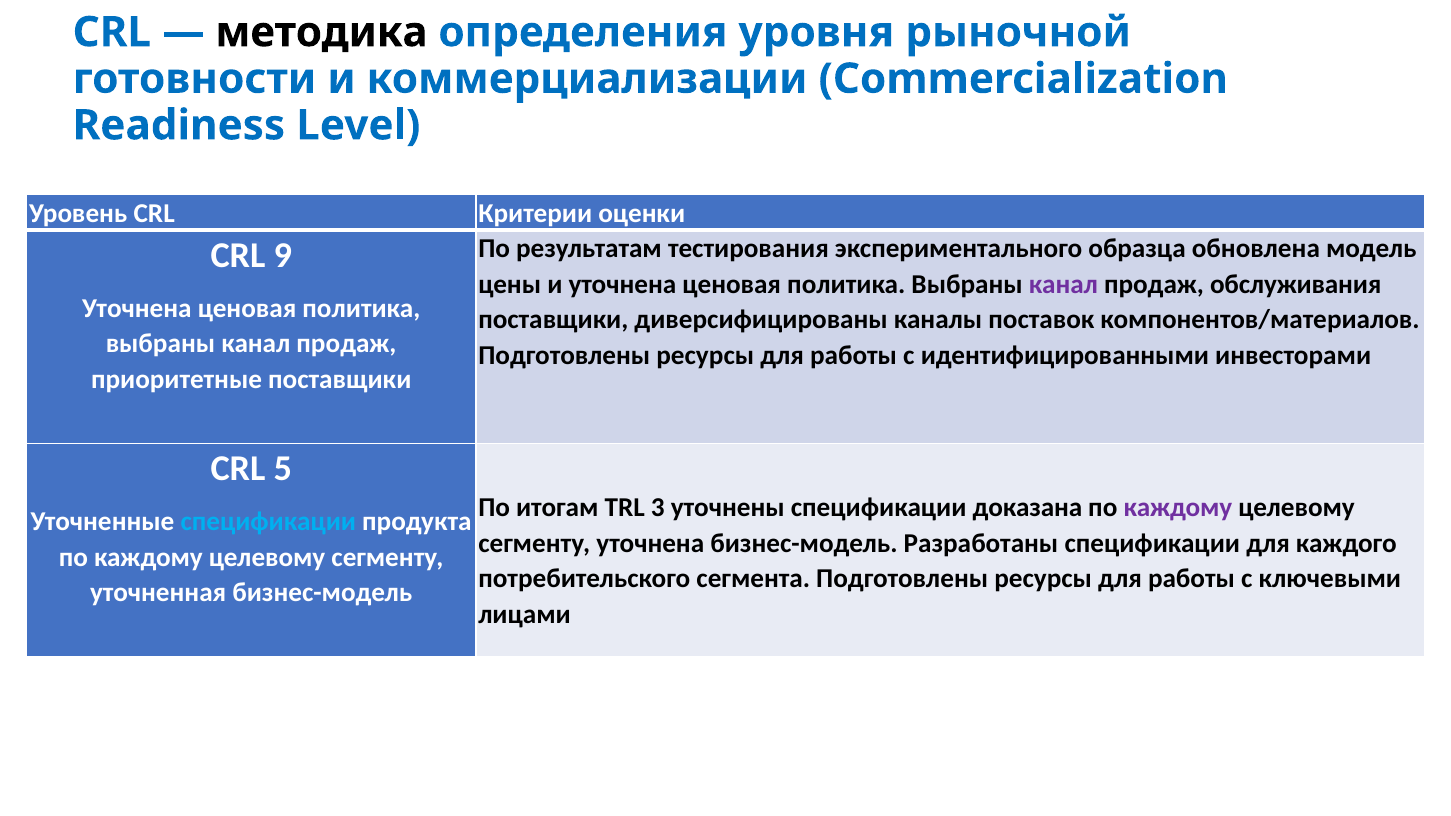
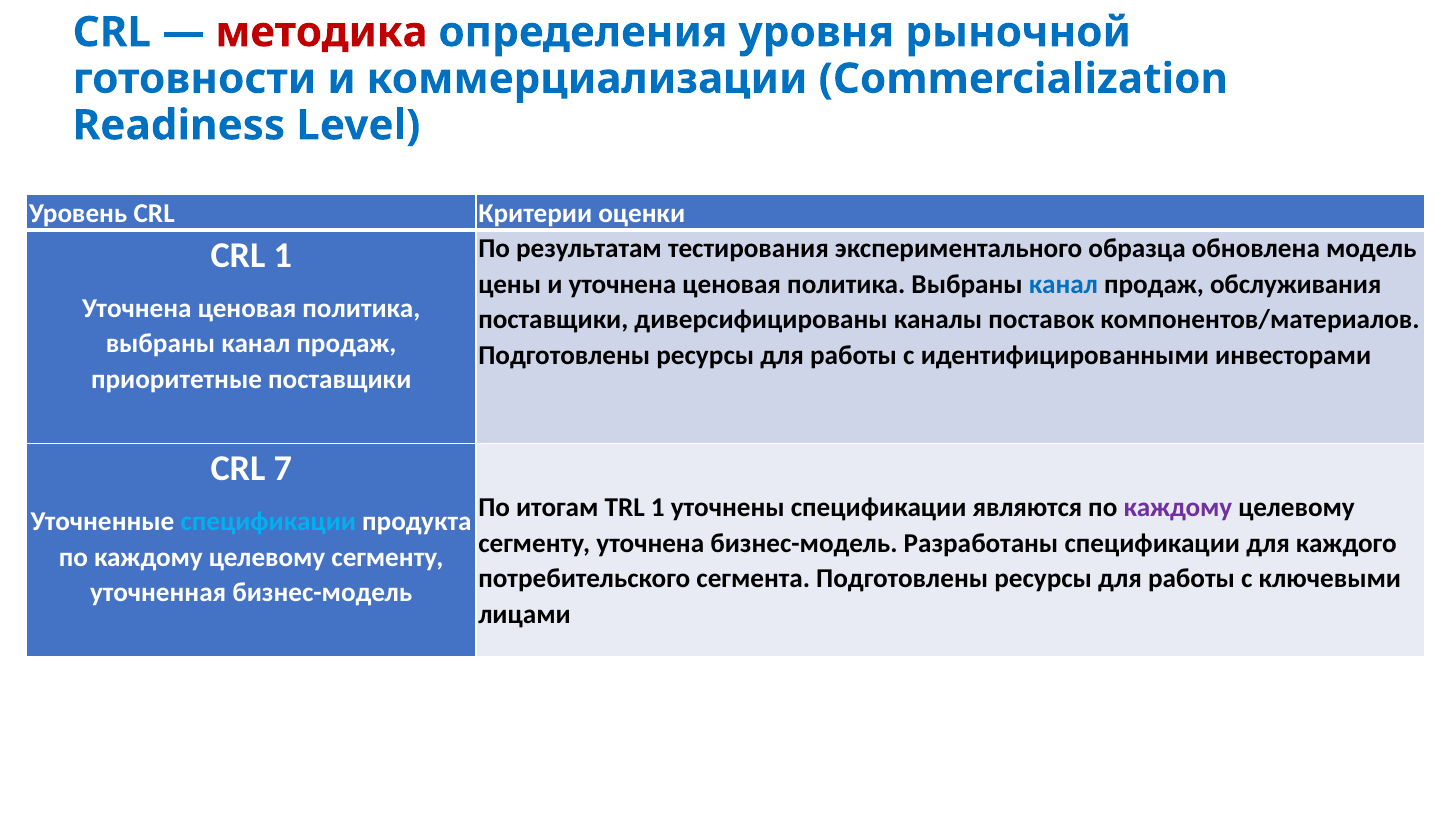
методика colour: black -> red (321, 32)
CRL 9: 9 -> 1 (283, 255)
канал colour: purple -> blue (1063, 284)
5: 5 -> 7 (283, 469)
TRL 3: 3 -> 1 (658, 508)
доказана: доказана -> являются (1027, 508)
